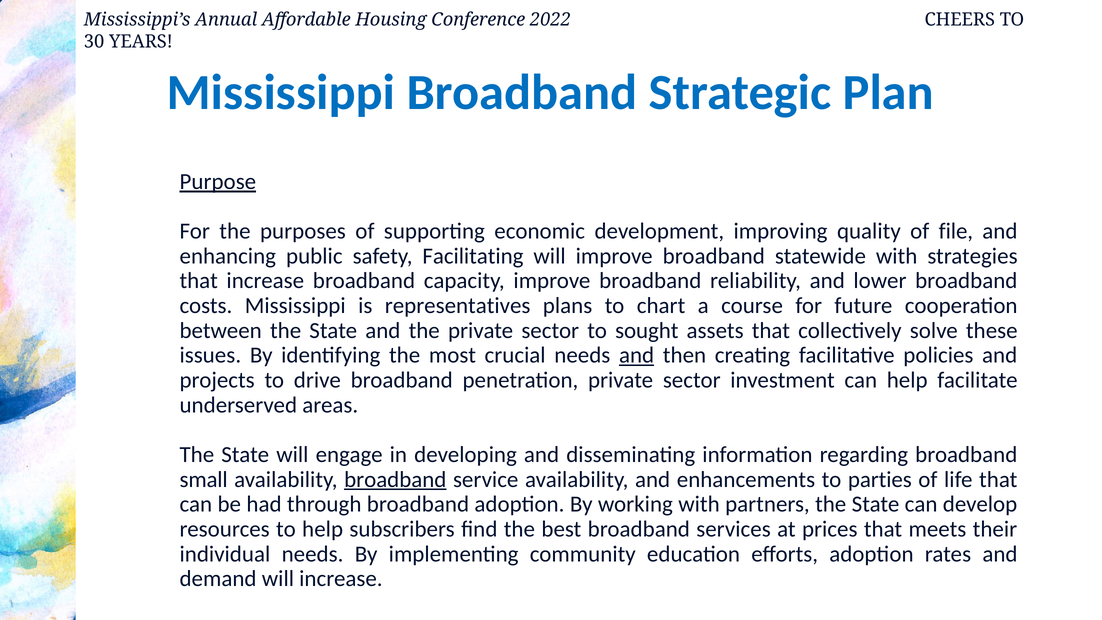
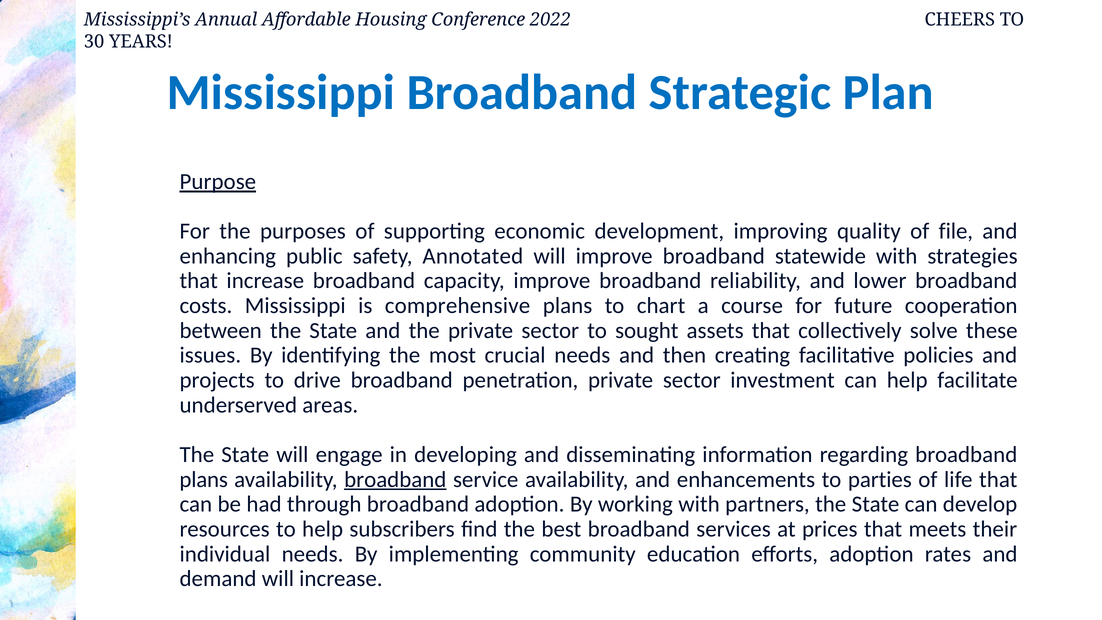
Facilitating: Facilitating -> Annotated (473, 256)
representatives: representatives -> comprehensive (458, 306)
and underline: present -> none (637, 355)
small: small -> plans (204, 479)
